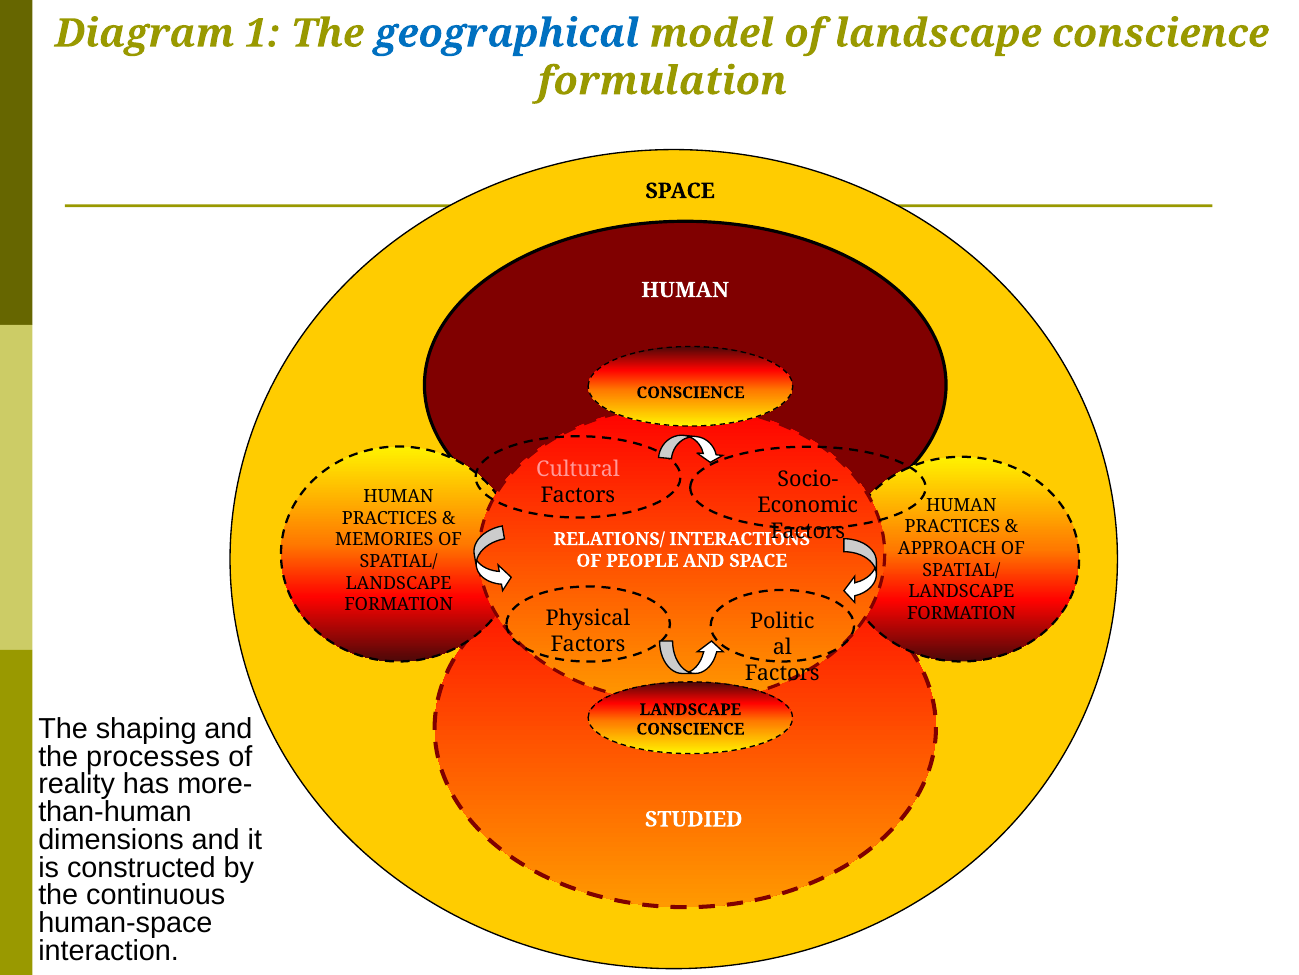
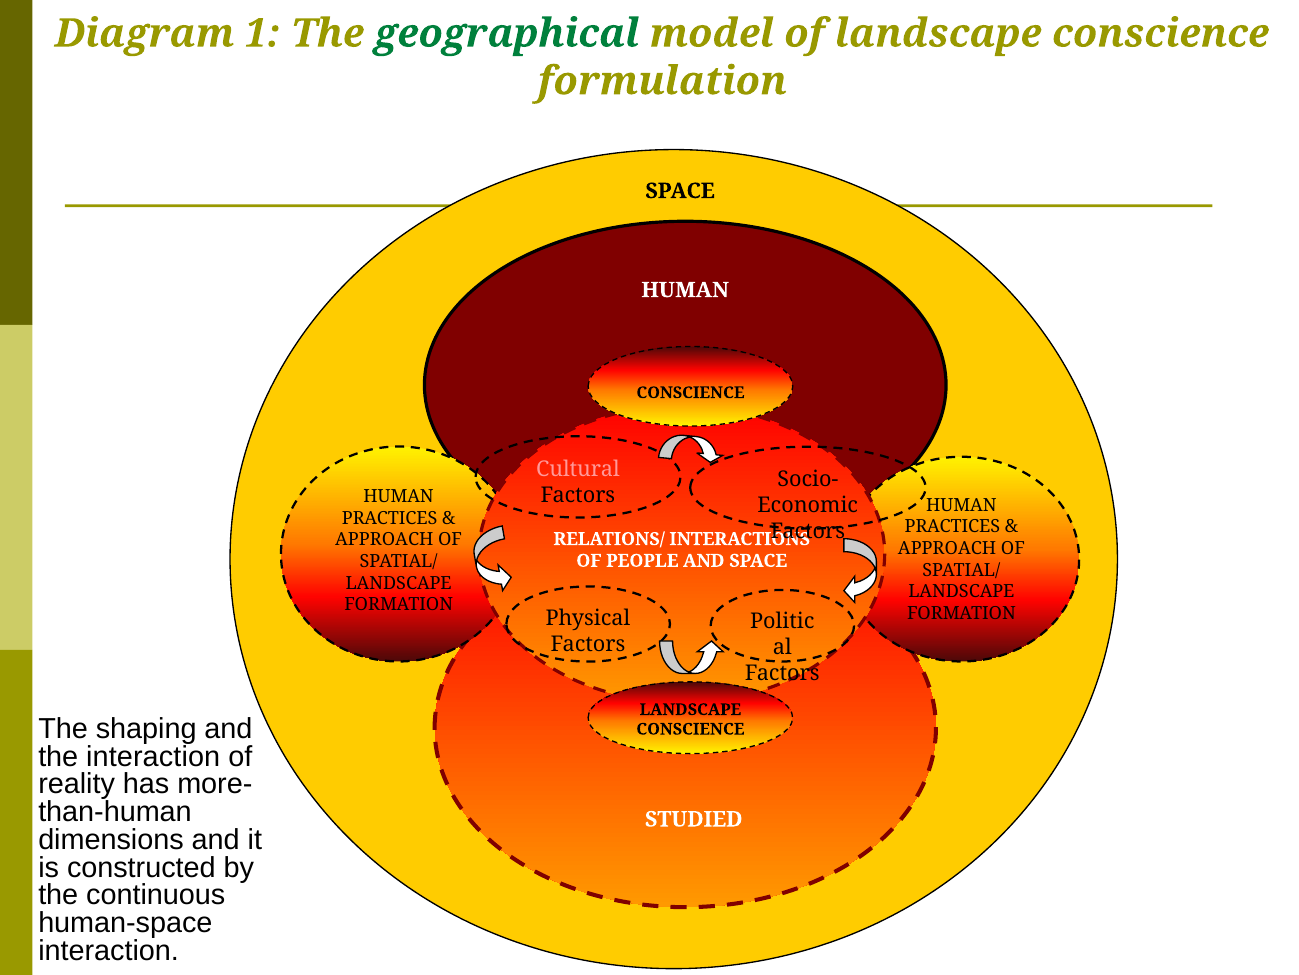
geographical colour: blue -> green (507, 33)
MEMORIES: MEMORIES -> APPROACH (384, 539)
the processes: processes -> interaction (153, 756)
